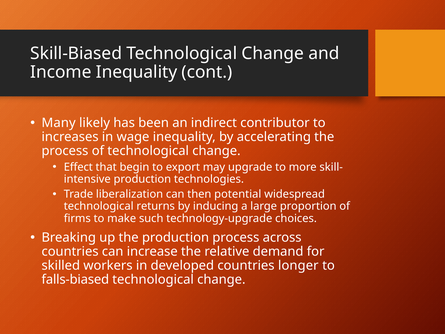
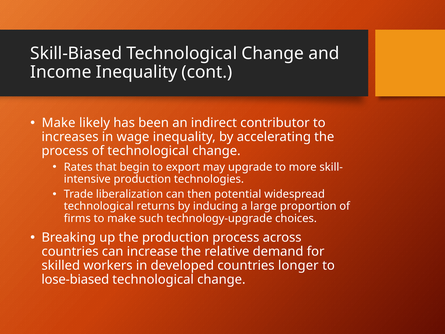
Many: Many -> Make (59, 123)
Effect: Effect -> Rates (78, 167)
falls-biased: falls-biased -> lose-biased (75, 279)
